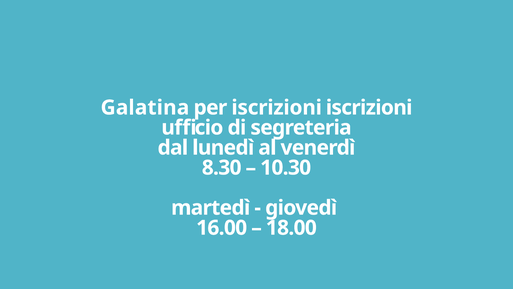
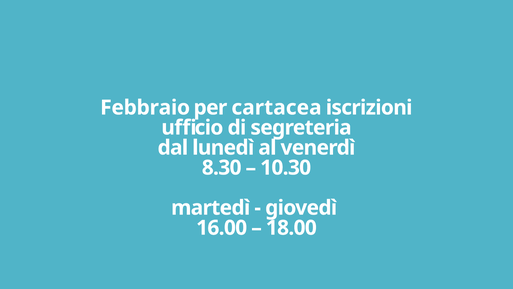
Galatina: Galatina -> Febbraio (145, 107)
per iscrizioni: iscrizioni -> cartacea (277, 107)
